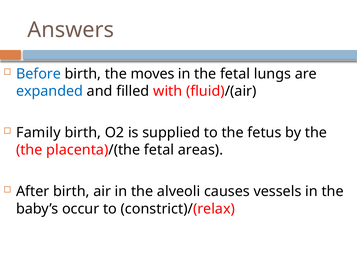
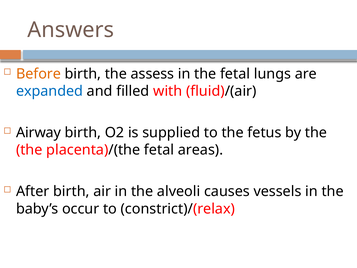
Before colour: blue -> orange (38, 74)
moves: moves -> assess (152, 74)
Family: Family -> Airway (38, 133)
